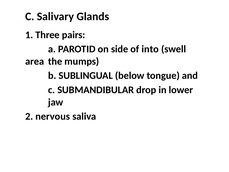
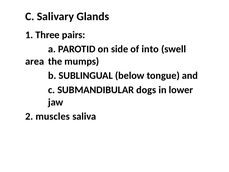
drop: drop -> dogs (146, 90)
nervous: nervous -> muscles (53, 116)
